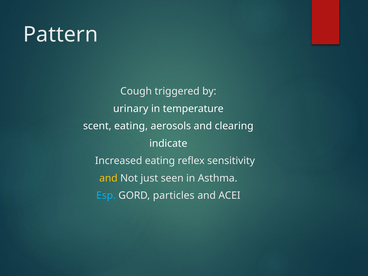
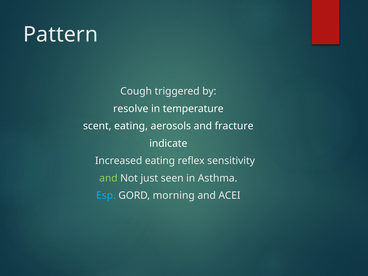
urinary: urinary -> resolve (131, 109)
clearing: clearing -> fracture (234, 126)
and colour: yellow -> light green (108, 178)
particles: particles -> morning (174, 196)
